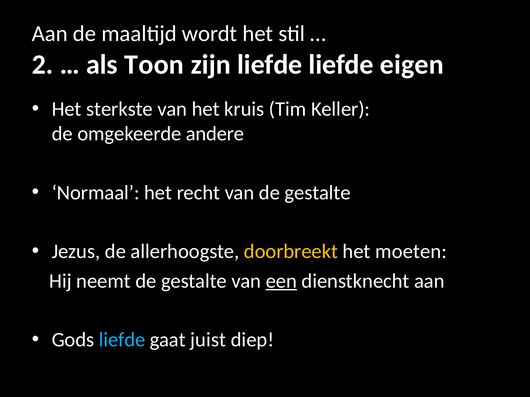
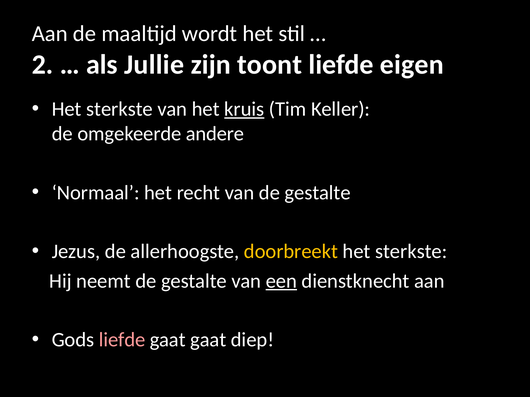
Toon: Toon -> Jullie (154, 65)
zijn liefde: liefde -> toont (270, 65)
kruis underline: none -> present (244, 109)
moeten: moeten -> sterkste (411, 252)
liefde colour: light blue -> pink (122, 340)
gaat juist: juist -> gaat (208, 340)
